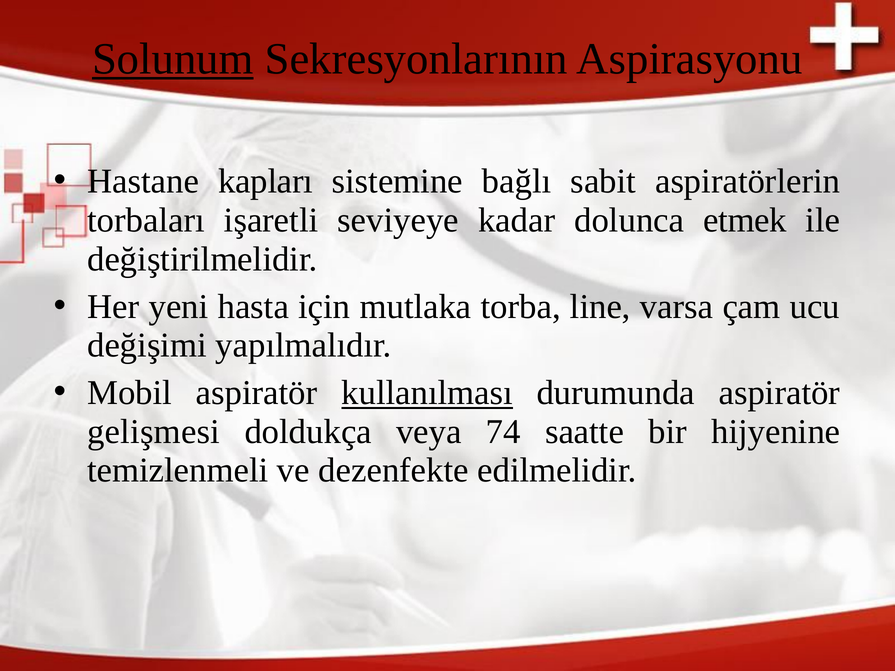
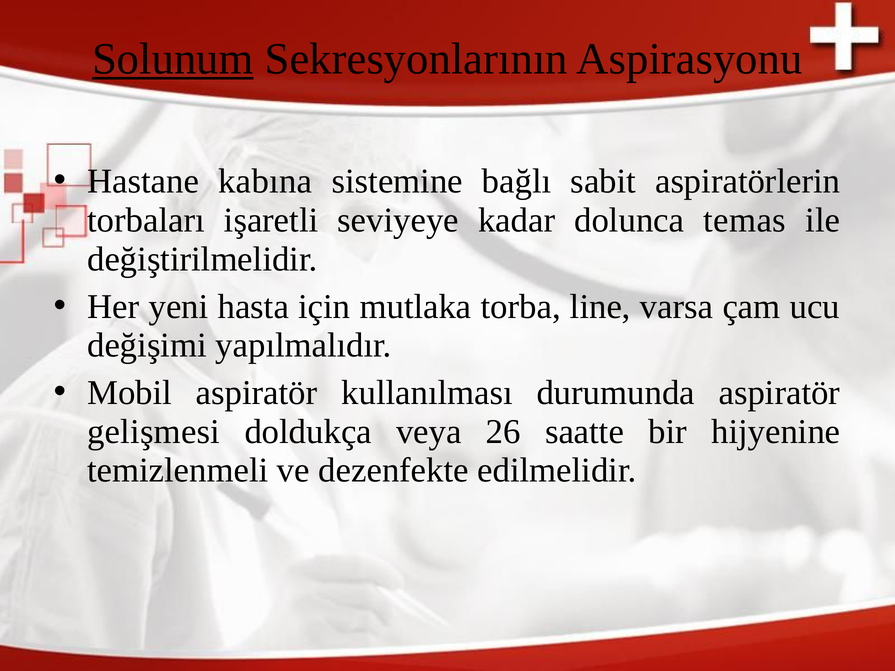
kapları: kapları -> kabına (265, 181)
etmek: etmek -> temas (745, 220)
kullanılması underline: present -> none (427, 393)
74: 74 -> 26 (503, 432)
